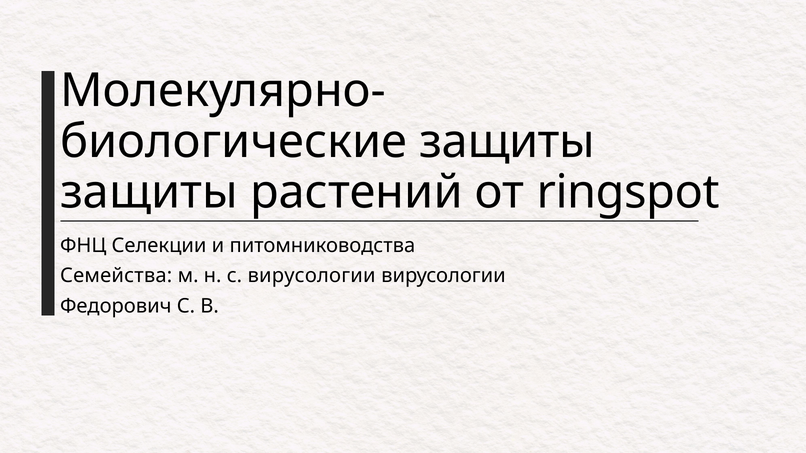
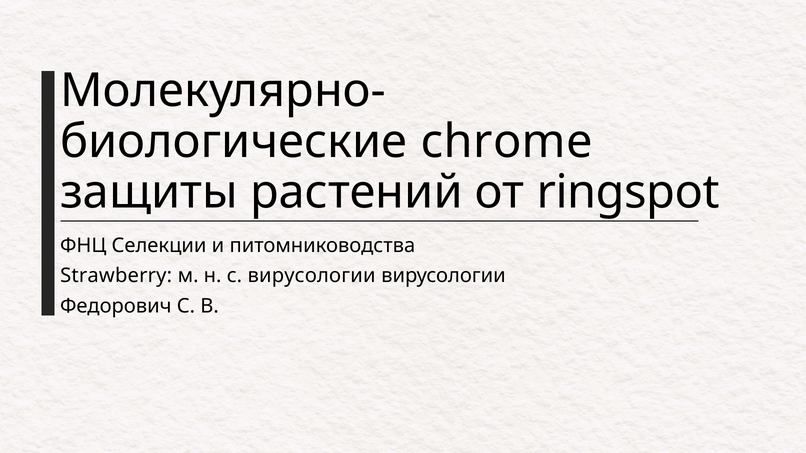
защиты: защиты -> chrome (507, 142)
Семейства: Семейства -> Strawberry (116, 276)
